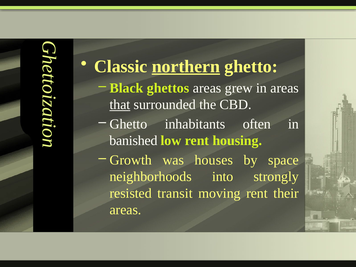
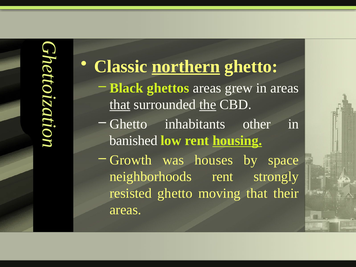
the underline: none -> present (208, 105)
often: often -> other (257, 124)
housing underline: none -> present (237, 141)
neighborhoods into: into -> rent (223, 177)
resisted transit: transit -> ghetto (175, 193)
moving rent: rent -> that (257, 193)
